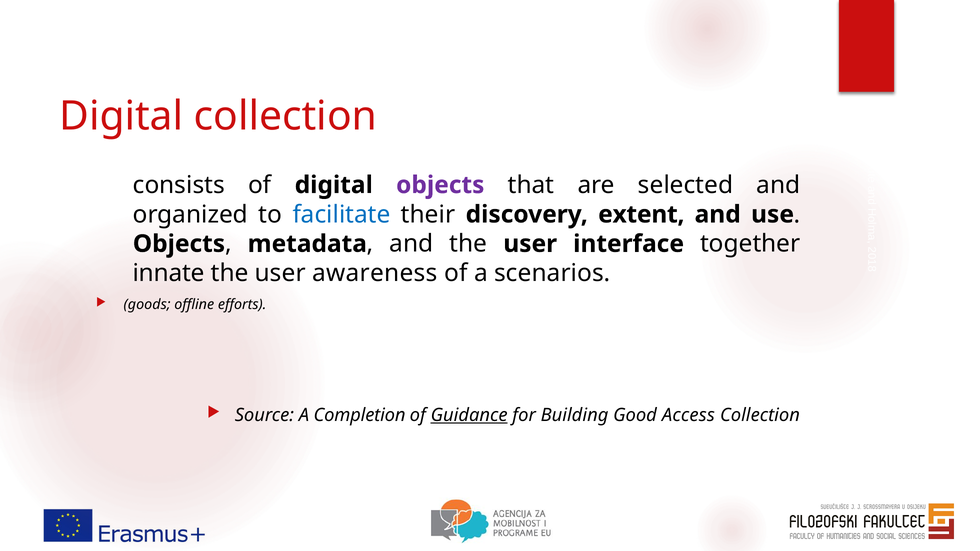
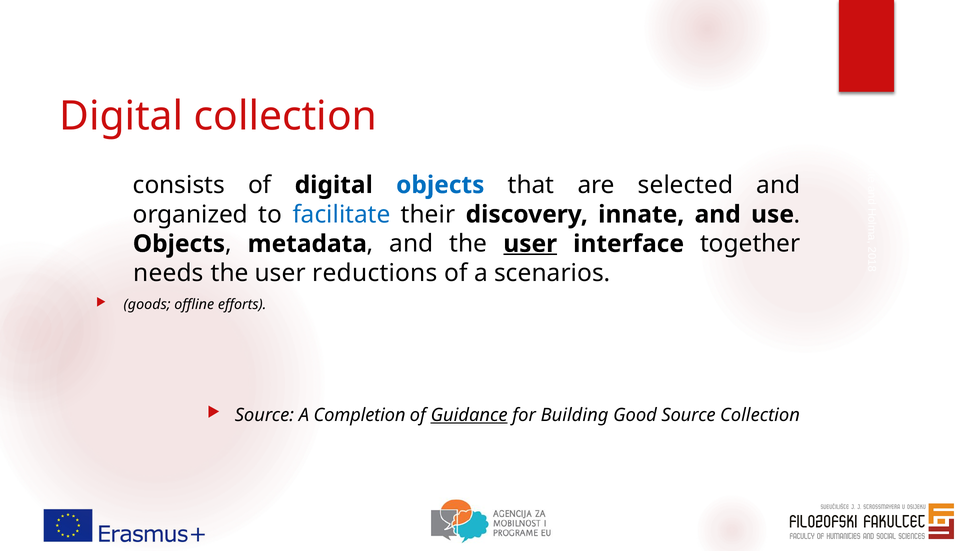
objects colour: purple -> blue (440, 185)
extent: extent -> innate (641, 215)
user underline: none -> present (530, 244)
innate: innate -> needs (168, 273)
awareness: awareness -> reductions (375, 273)
Good Access: Access -> Source (689, 415)
